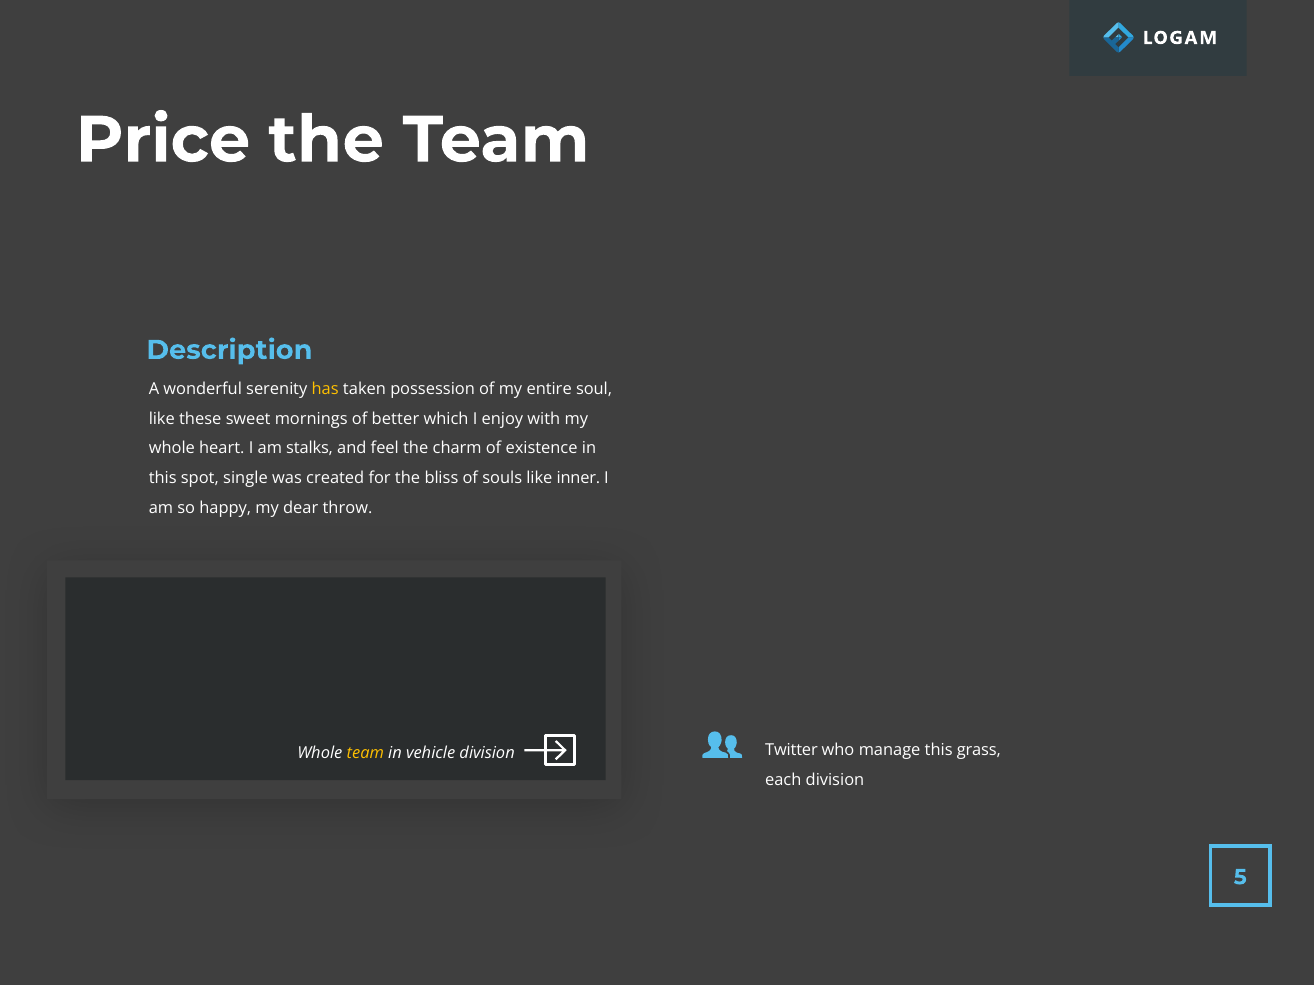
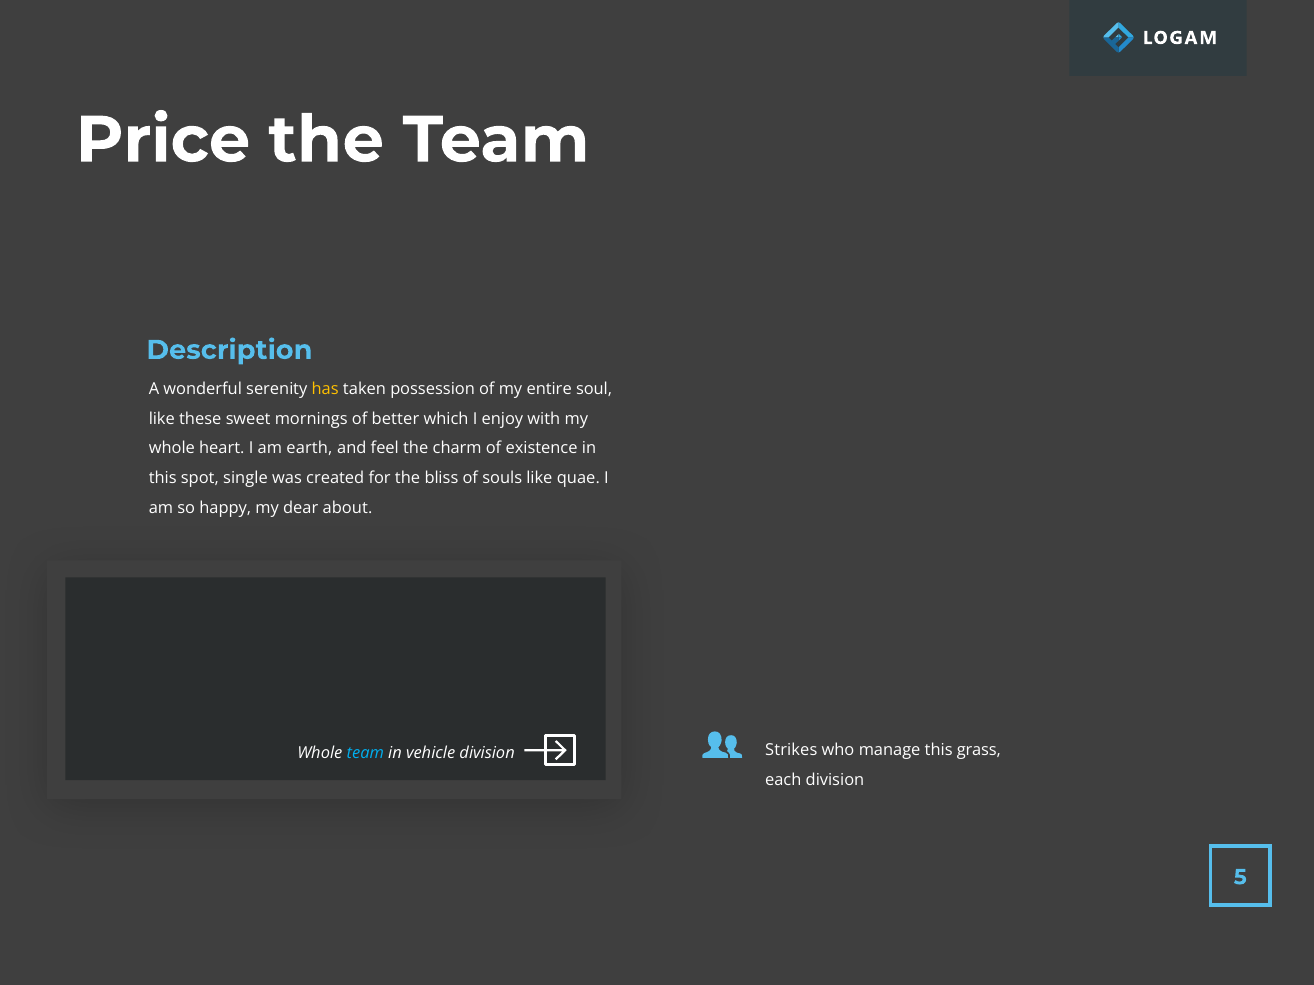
stalks: stalks -> earth (309, 449)
inner: inner -> quae (578, 478)
throw: throw -> about (347, 508)
Twitter: Twitter -> Strikes (791, 751)
team colour: yellow -> light blue (365, 753)
